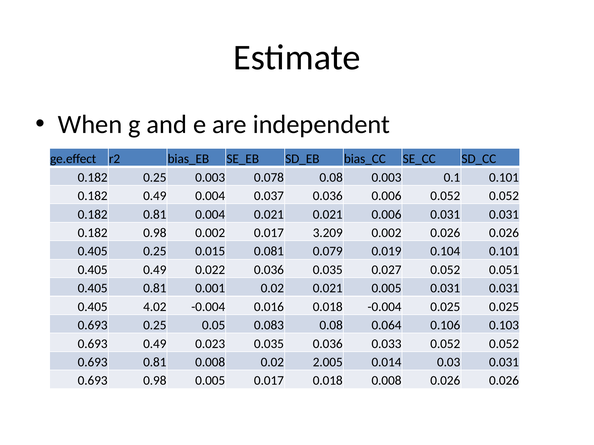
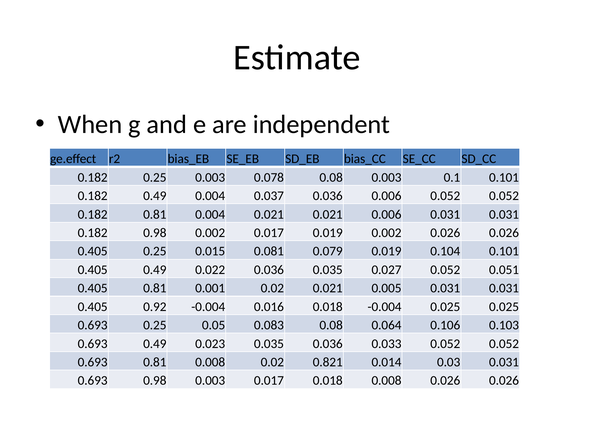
0.017 3.209: 3.209 -> 0.019 (328, 233)
4.02: 4.02 -> 0.92 (155, 307)
2.005: 2.005 -> 0.821 (328, 363)
0.98 0.005: 0.005 -> 0.003 (210, 381)
